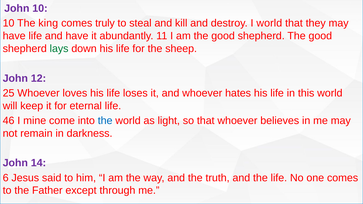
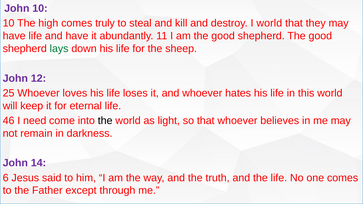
king: king -> high (48, 23)
mine: mine -> need (35, 121)
the colour: blue -> black (105, 121)
